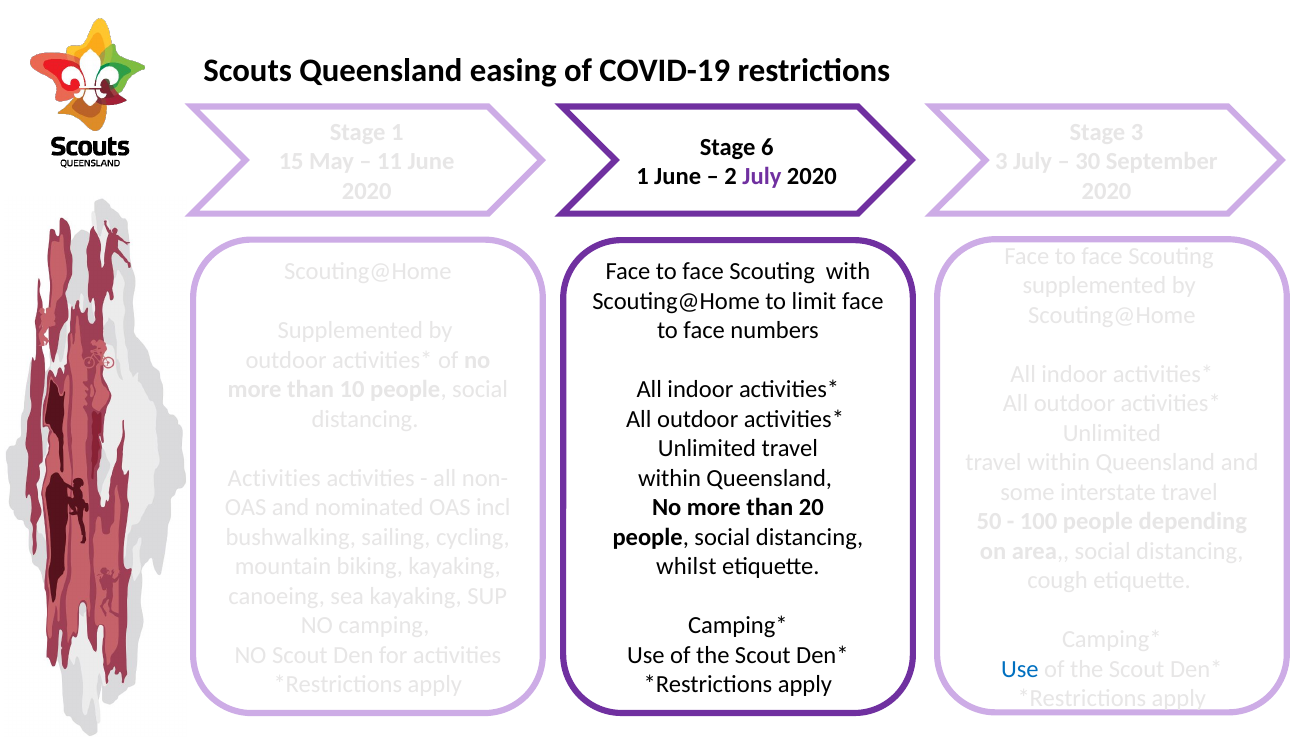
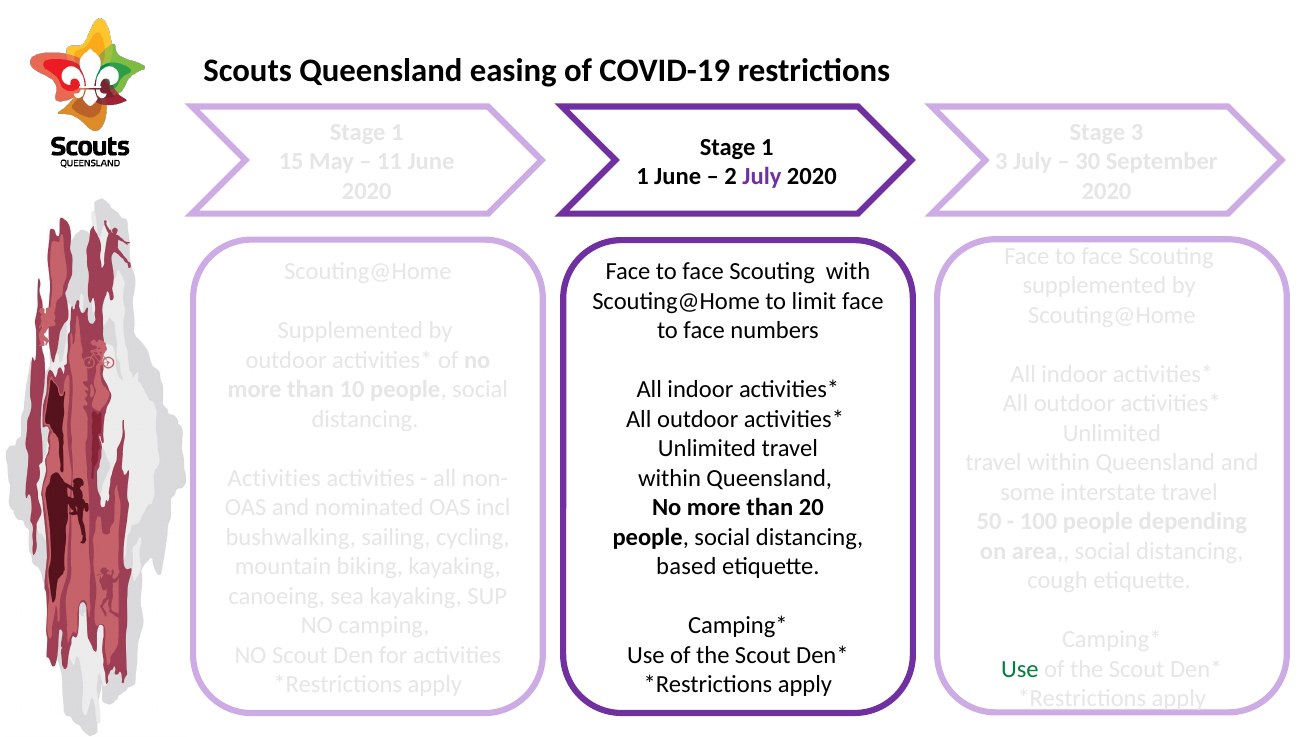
6: 6 -> 1 (767, 147)
whilst: whilst -> based (686, 567)
Use colour: blue -> green (1020, 670)
